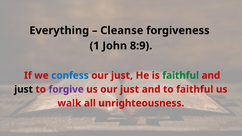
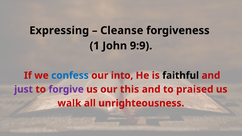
Everything: Everything -> Expressing (59, 31)
8:9: 8:9 -> 9:9 (141, 46)
just: just -> into (122, 76)
faithful colour: green -> black (181, 76)
just colour: black -> purple (24, 89)
us our just: just -> this (130, 89)
to faithful: faithful -> praised (195, 89)
